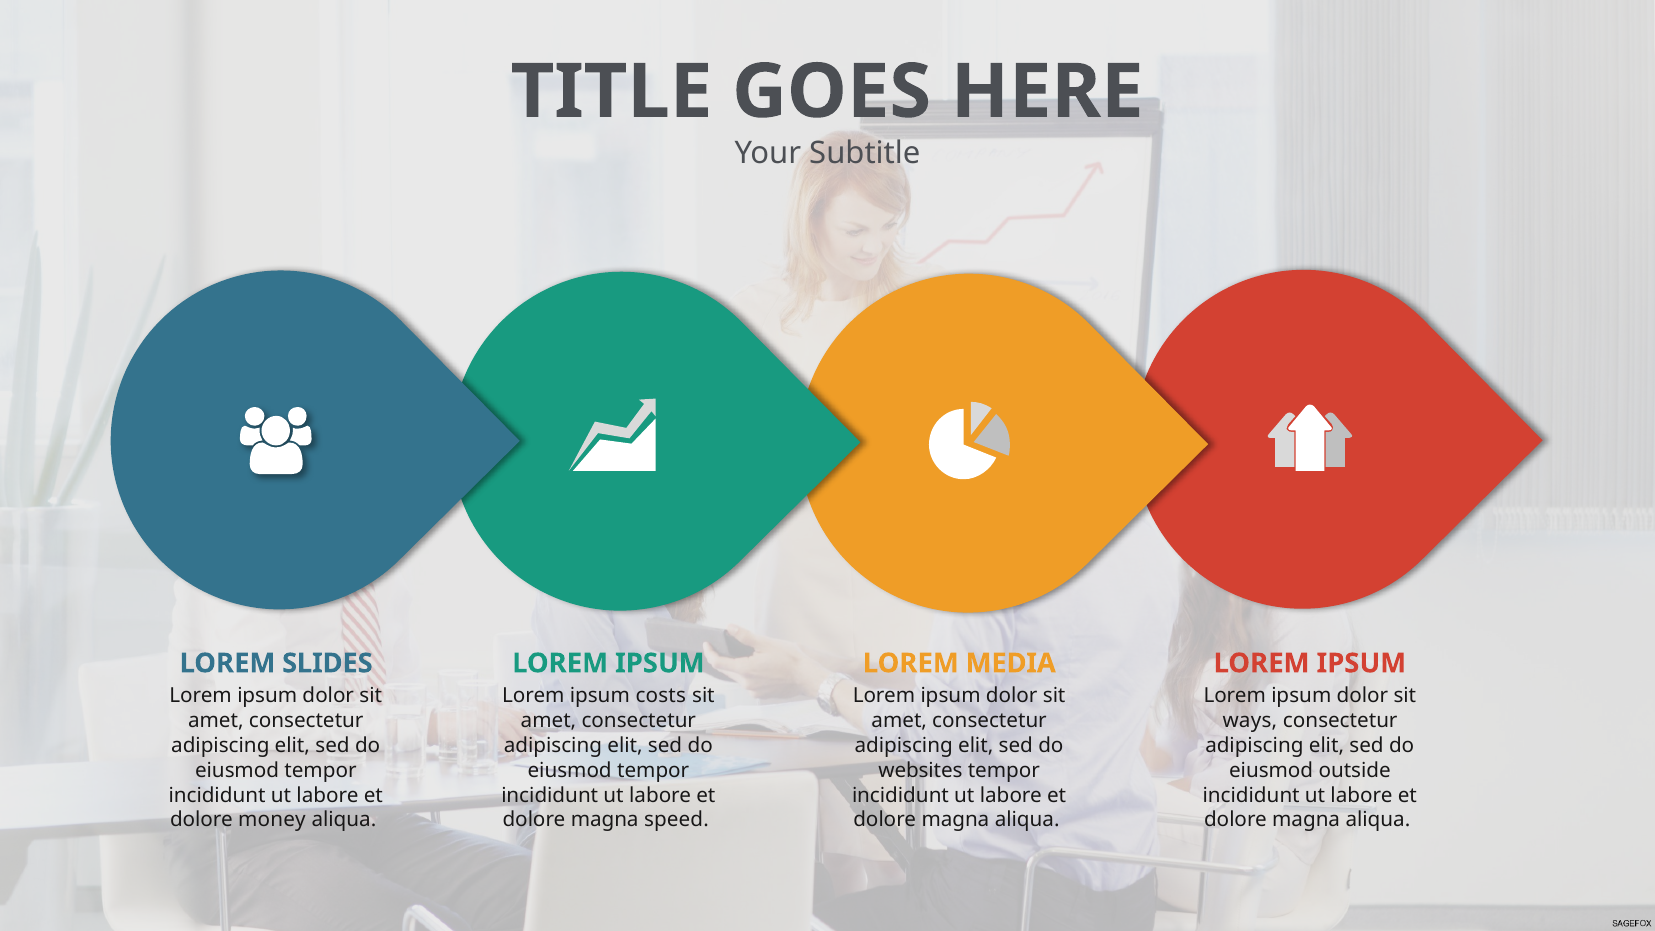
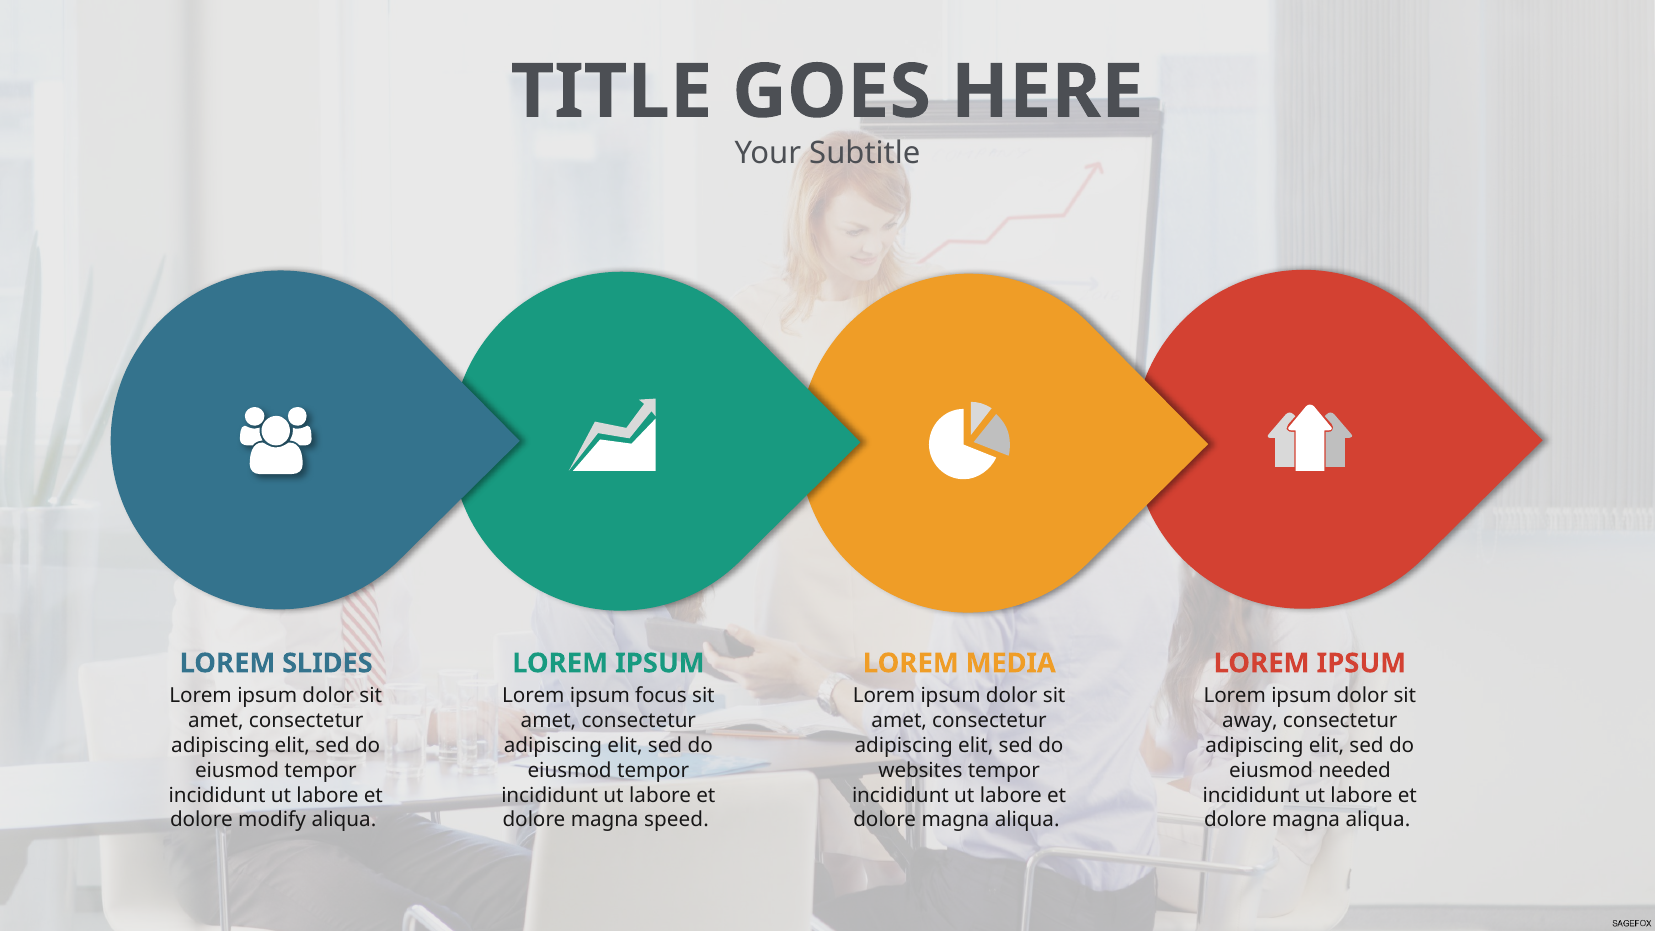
costs: costs -> focus (661, 696)
ways: ways -> away (1250, 721)
outside: outside -> needed (1355, 770)
money: money -> modify (272, 820)
